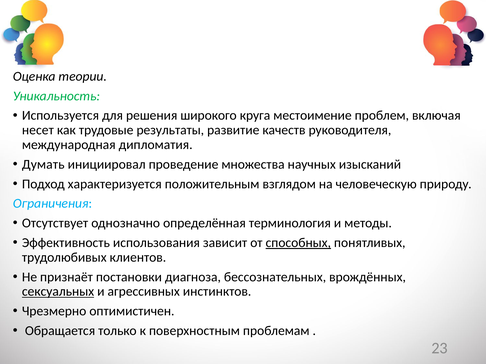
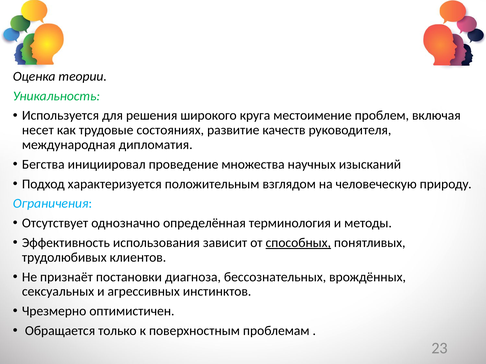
результаты: результаты -> состояниях (170, 130)
Думать: Думать -> Бегства (43, 164)
сексуальных underline: present -> none (58, 292)
